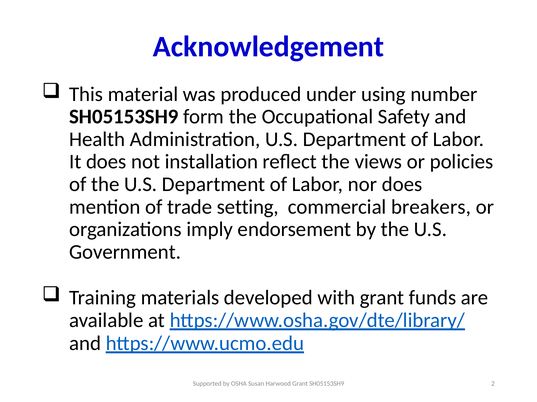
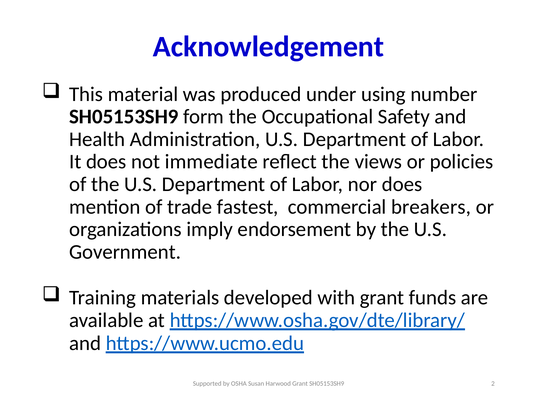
installation: installation -> immediate (211, 162)
setting: setting -> fastest (248, 207)
